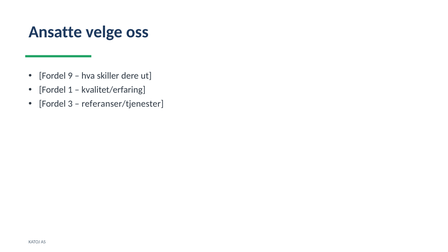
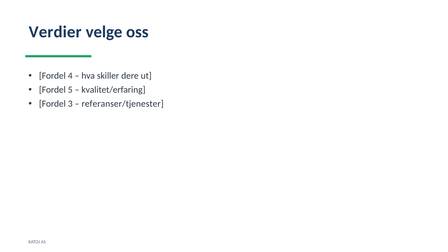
Ansatte: Ansatte -> Verdier (55, 32)
9: 9 -> 4 (70, 76)
1: 1 -> 5 (70, 90)
